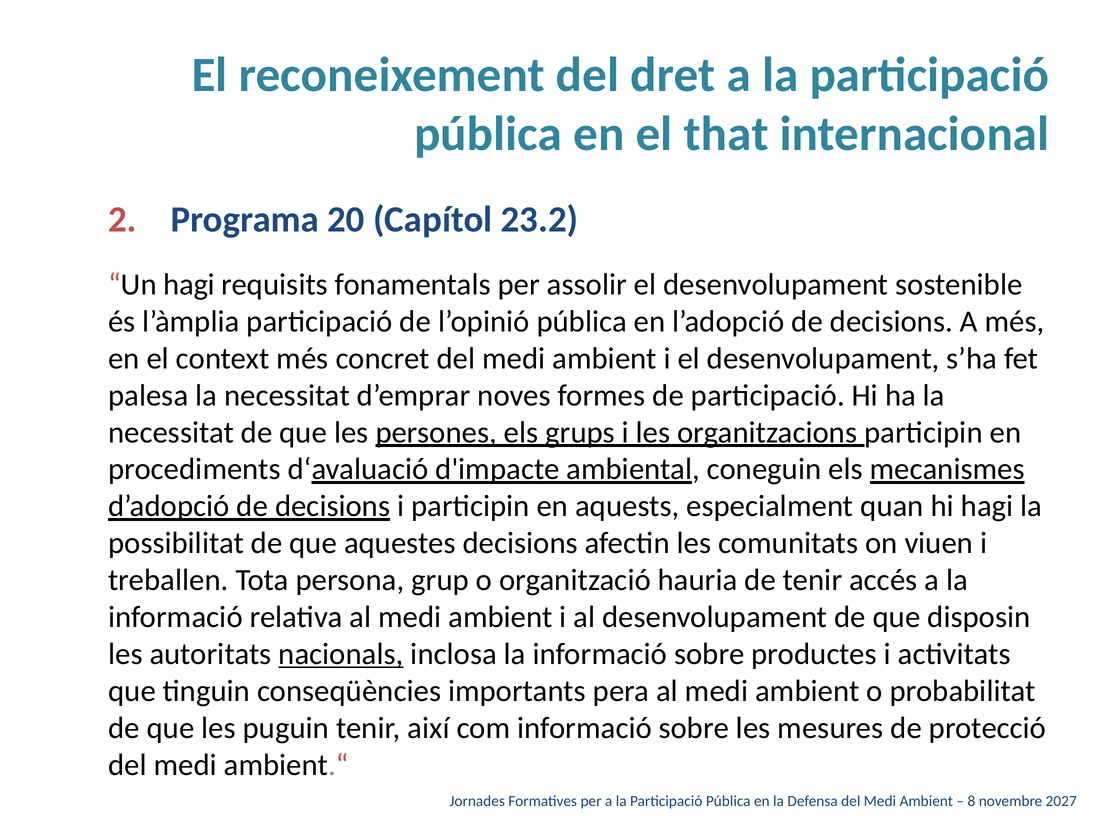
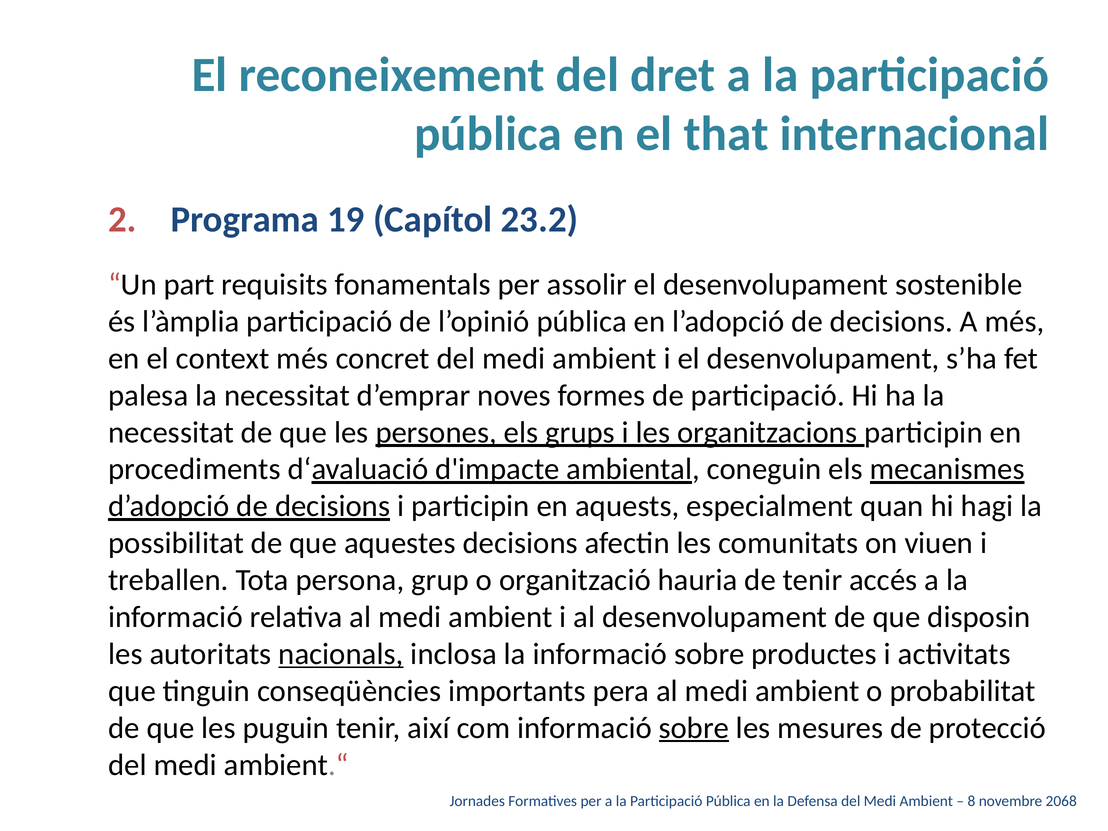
20: 20 -> 19 (346, 220)
Un hagi: hagi -> part (189, 285)
sobre underline: none -> present (694, 728)
2027: 2027 -> 2068 (1061, 801)
